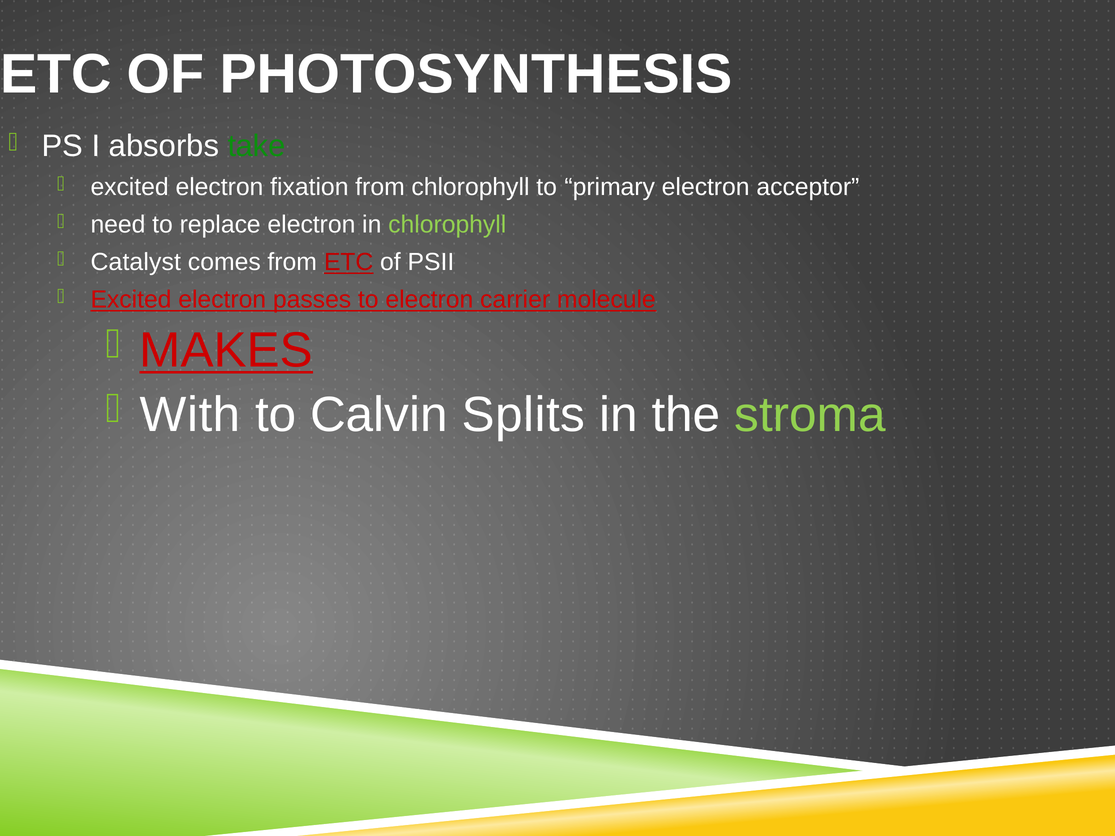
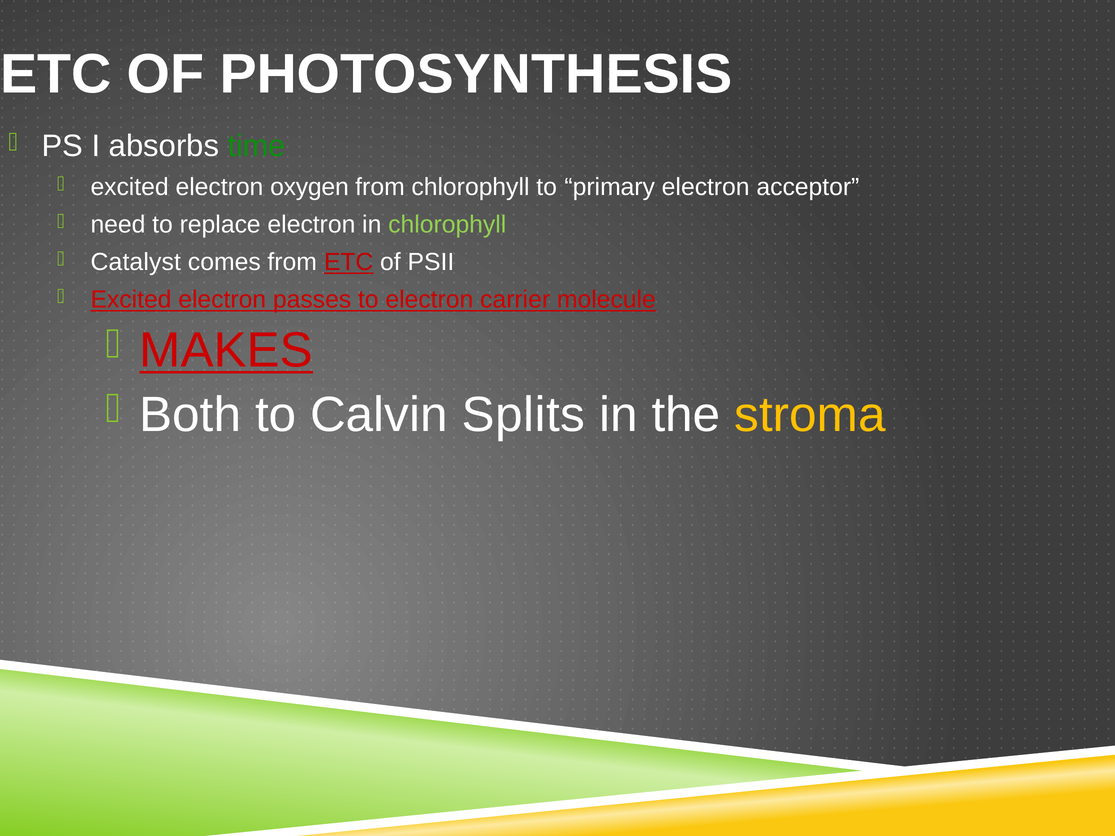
take: take -> time (257, 146)
fixation: fixation -> oxygen (309, 187)
With: With -> Both (190, 415)
stroma colour: light green -> yellow (810, 415)
